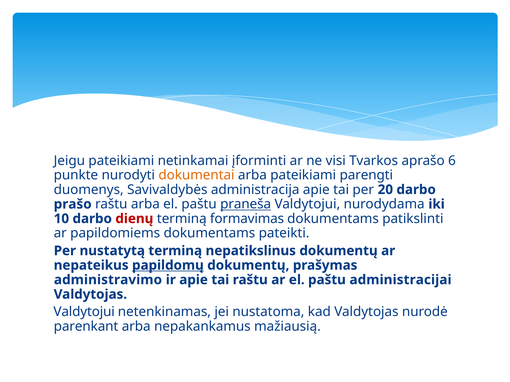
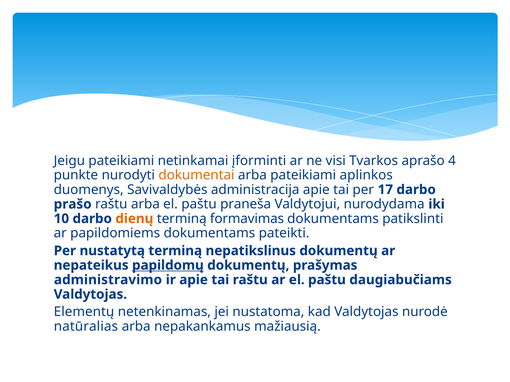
6: 6 -> 4 (452, 161)
parengti: parengti -> aplinkos (366, 175)
20: 20 -> 17 (385, 190)
praneša underline: present -> none (246, 204)
dienų colour: red -> orange (134, 219)
administracijai: administracijai -> daugiabučiams (401, 280)
Valdytojui: Valdytojui -> Elementų (84, 312)
parenkant: parenkant -> natūralias (86, 327)
